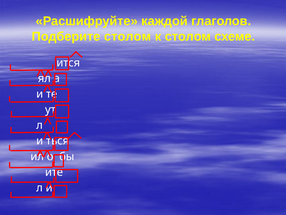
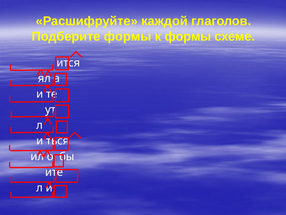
Подберите столом: столом -> формы (128, 36)
к столом: столом -> формы (188, 36)
